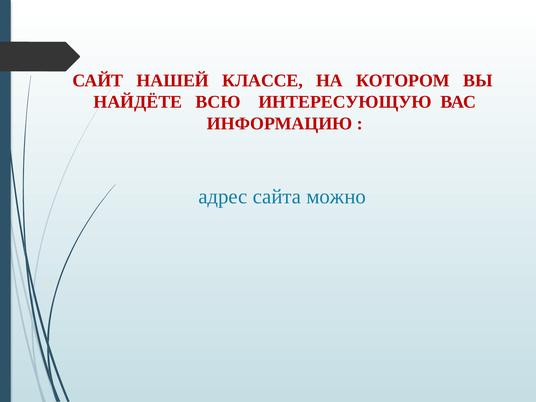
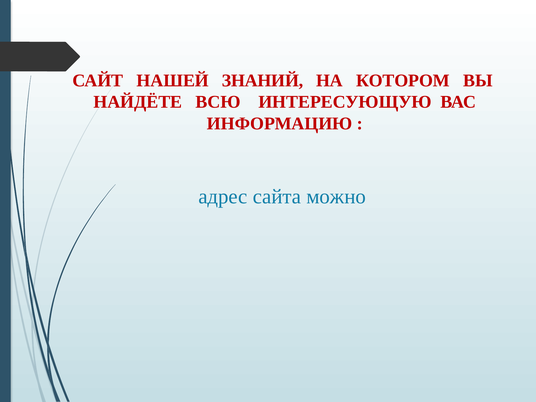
КЛАССЕ: КЛАССЕ -> ЗНАНИЙ (263, 81)
